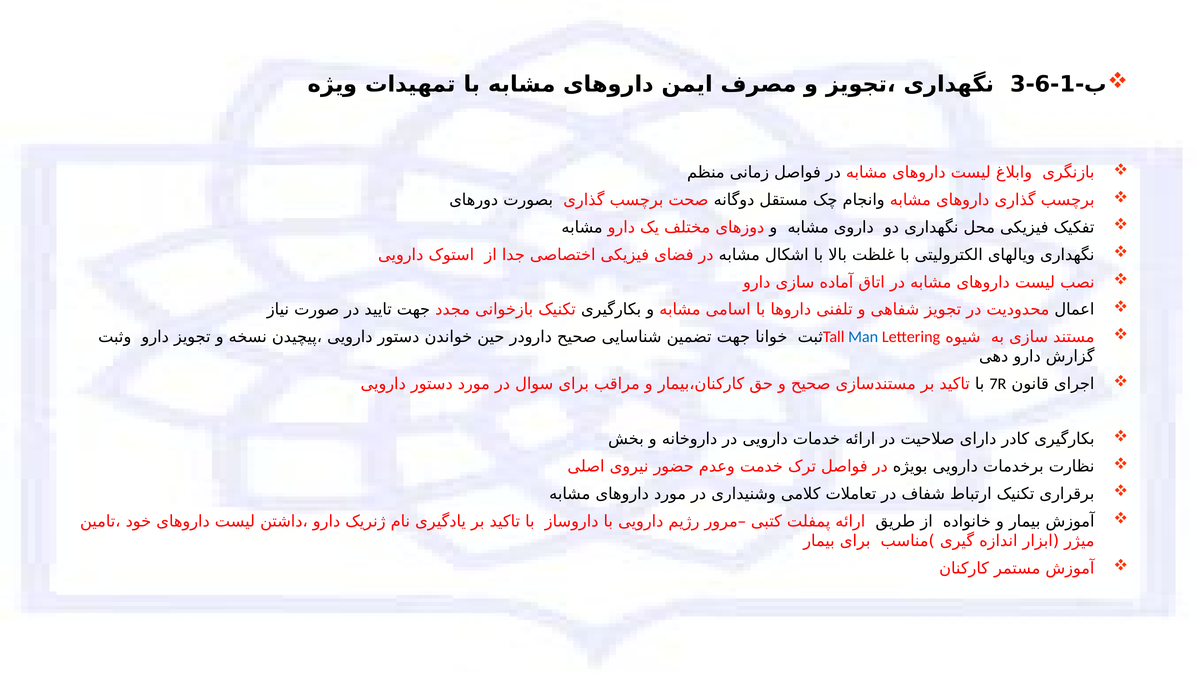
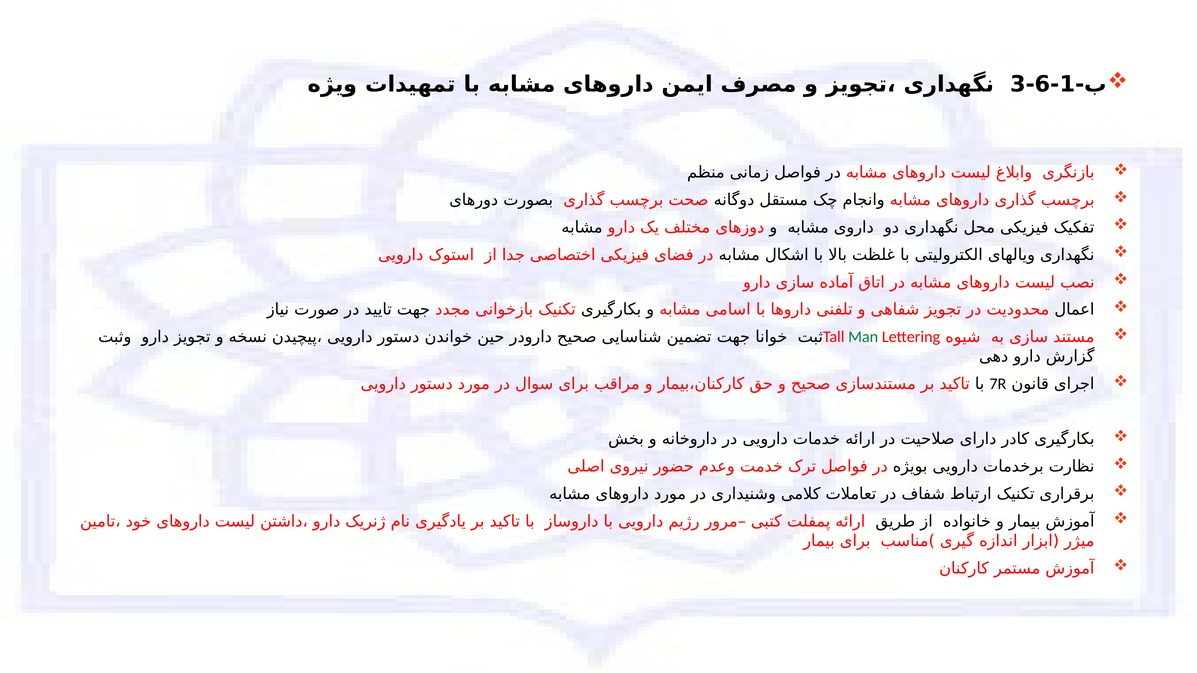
Man colour: blue -> green (863, 337)
